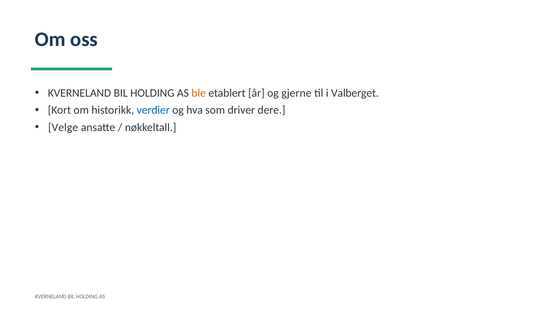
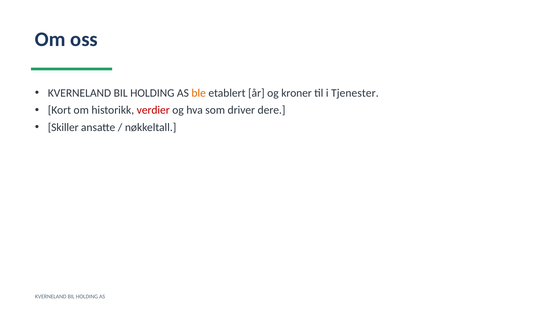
gjerne: gjerne -> kroner (297, 93)
Valberget: Valberget -> Tjenester (355, 93)
verdier colour: blue -> red (153, 110)
Velge: Velge -> Skiller (63, 128)
